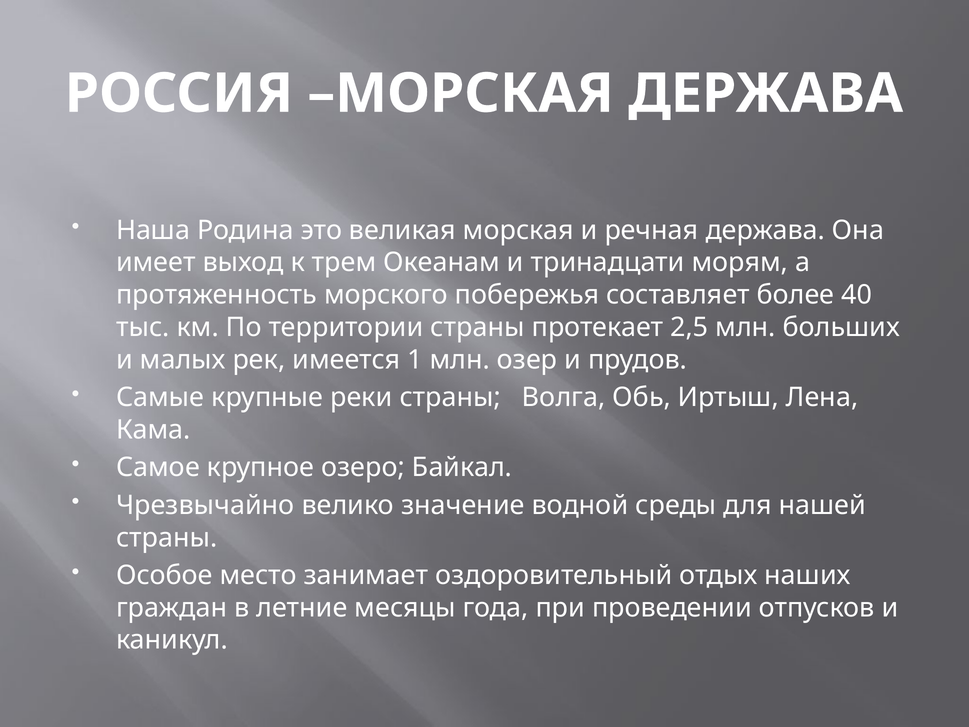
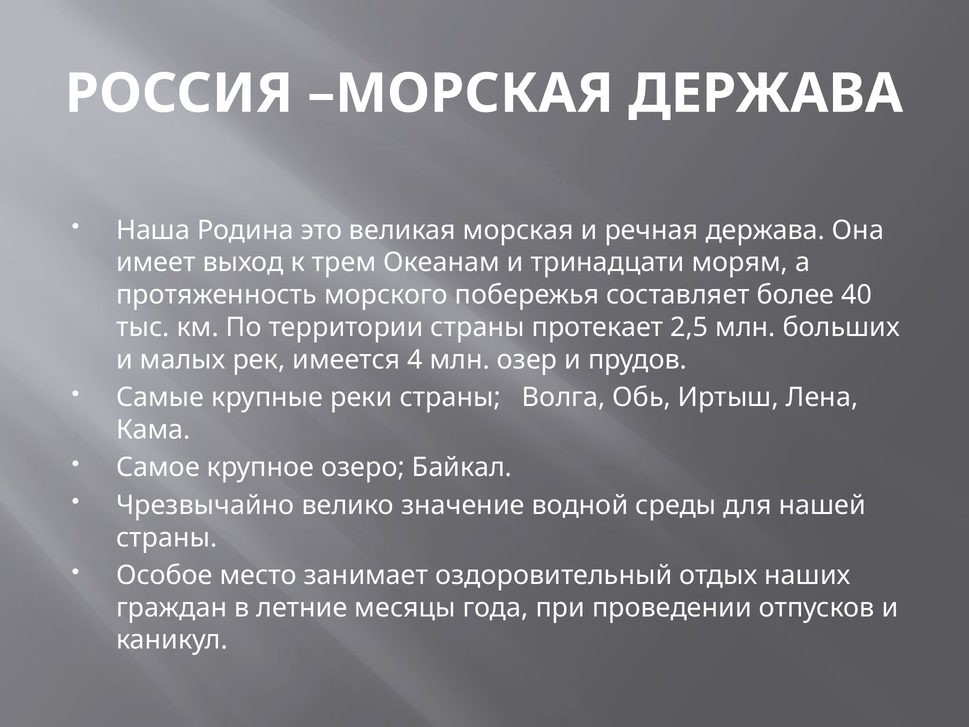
1: 1 -> 4 (415, 360)
